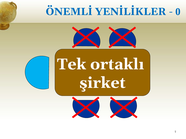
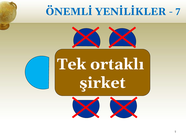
0: 0 -> 7 (178, 12)
